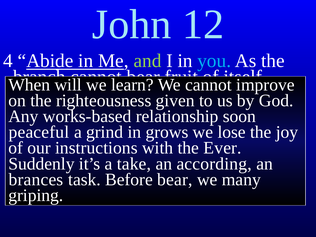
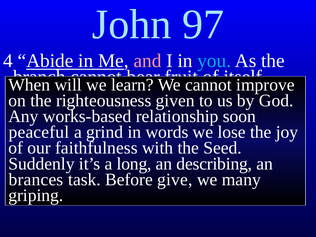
12: 12 -> 97 (203, 25)
and colour: light green -> pink (147, 61)
grows: grows -> words (167, 132)
instructions: instructions -> faithfulness (96, 148)
Ever: Ever -> Seed (223, 148)
take: take -> long (134, 164)
according: according -> describing (214, 164)
Before bear: bear -> give (175, 180)
